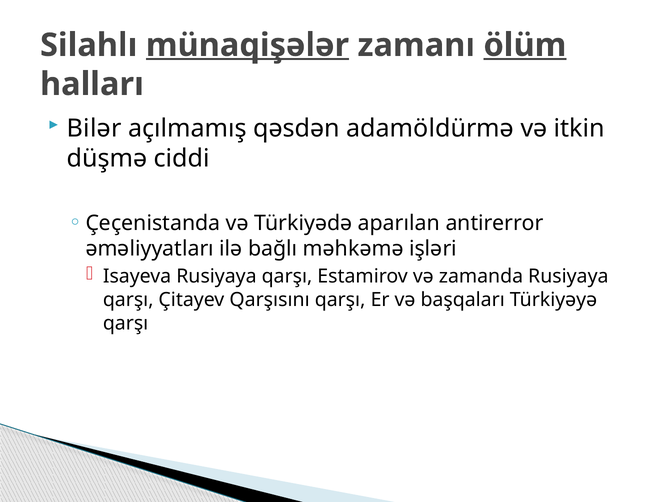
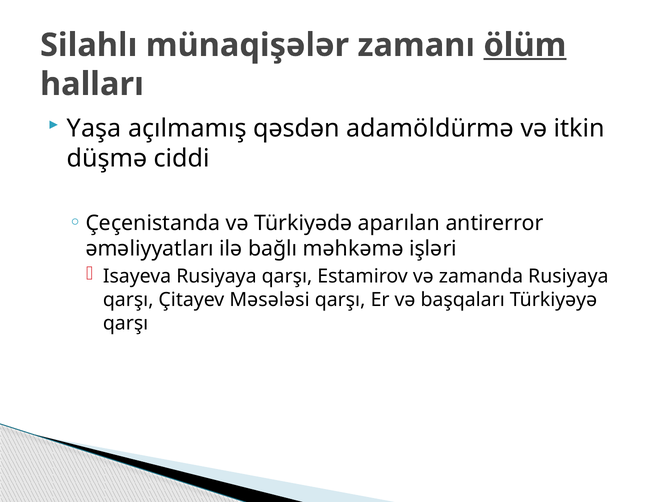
münaqişələr underline: present -> none (247, 45)
Bilər: Bilər -> Yaşa (94, 128)
Qarşısını: Qarşısını -> Məsələsi (270, 300)
